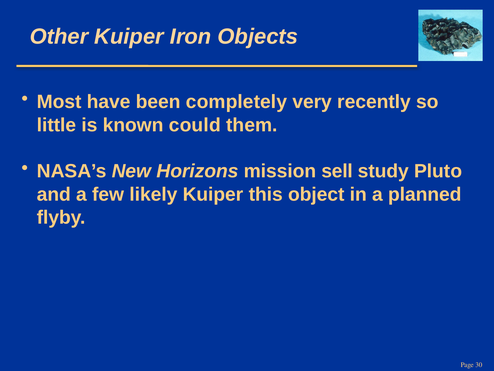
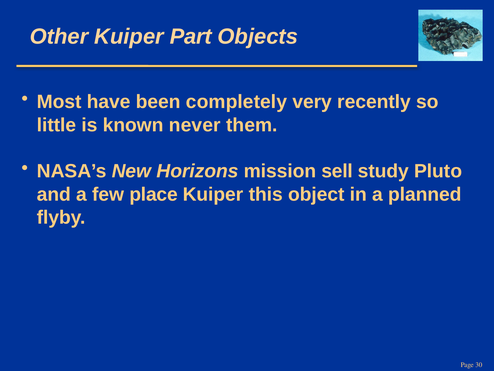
Iron: Iron -> Part (191, 37)
could: could -> never (195, 125)
likely: likely -> place (154, 194)
